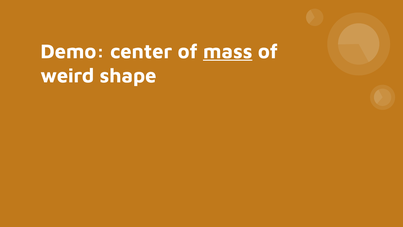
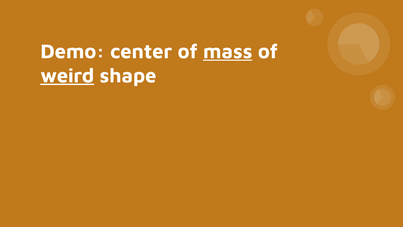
weird underline: none -> present (67, 76)
